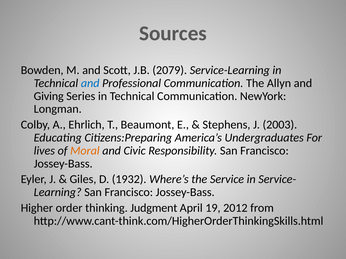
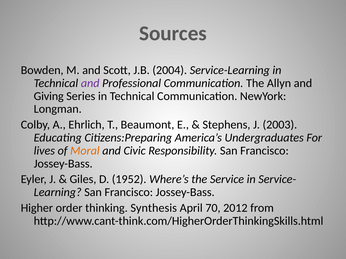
2079: 2079 -> 2004 (170, 70)
and colour: blue -> purple (90, 83)
1932: 1932 -> 1952 (129, 180)
Judgment: Judgment -> Synthesis (154, 208)
19: 19 -> 70 (213, 208)
